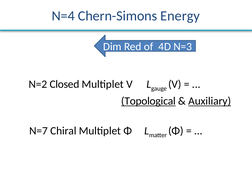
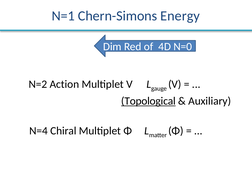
N=4: N=4 -> N=1 (63, 16)
N=3: N=3 -> N=0 (183, 47)
Closed: Closed -> Action (64, 84)
Auxiliary underline: present -> none (210, 101)
N=7: N=7 -> N=4 (39, 131)
